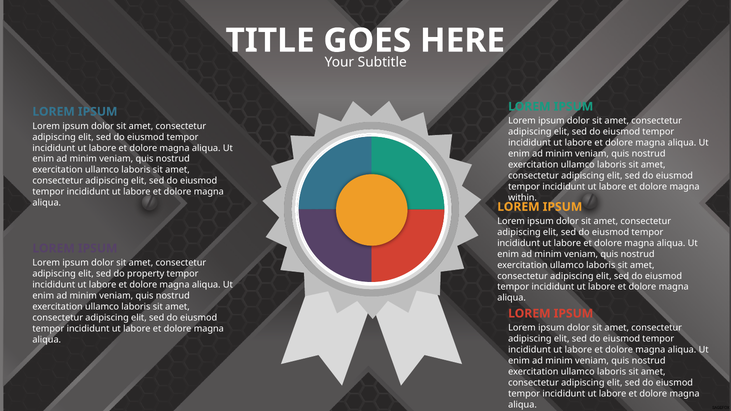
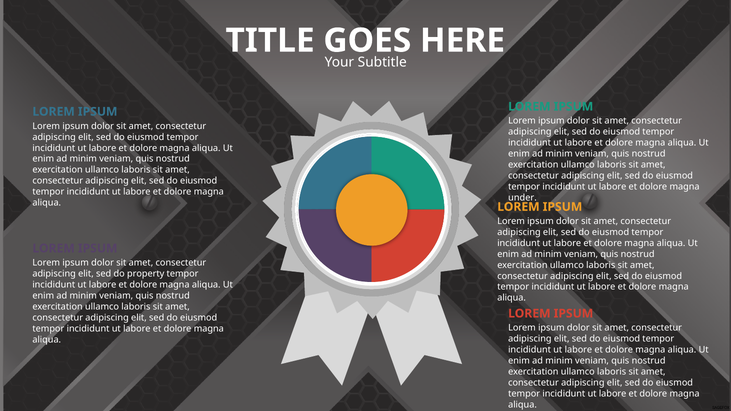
within: within -> under (522, 198)
